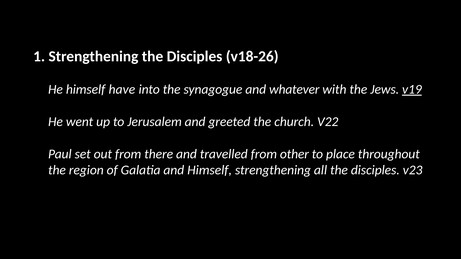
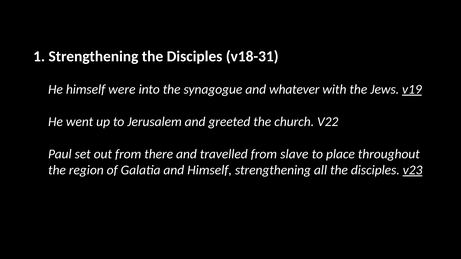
v18-26: v18-26 -> v18-31 (252, 57)
have: have -> were (122, 90)
other: other -> slave (294, 154)
v23 underline: none -> present (413, 170)
